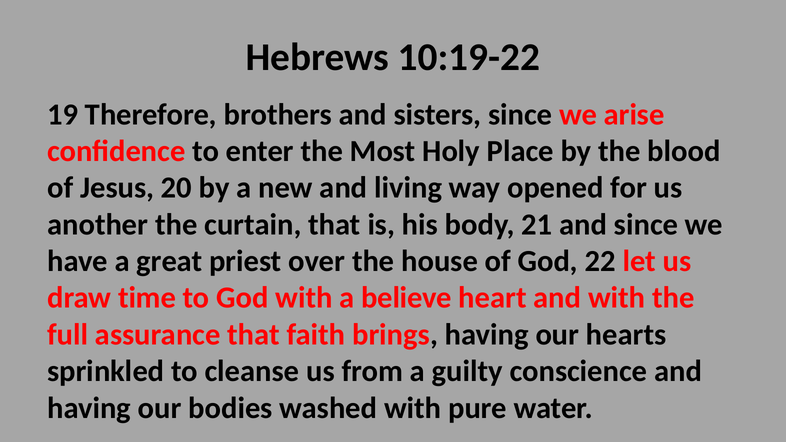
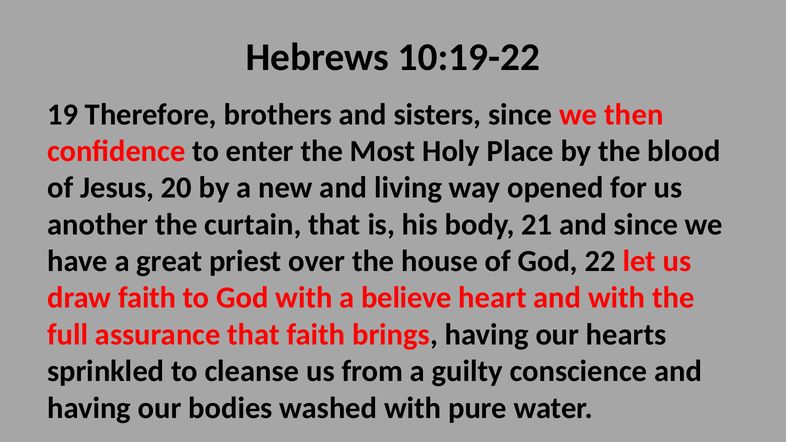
arise: arise -> then (634, 114)
draw time: time -> faith (147, 298)
